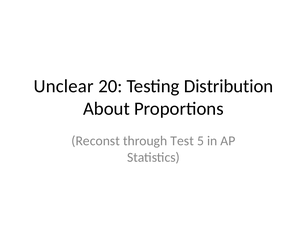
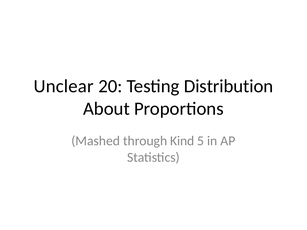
Reconst: Reconst -> Mashed (96, 141)
Test: Test -> Kind (182, 141)
